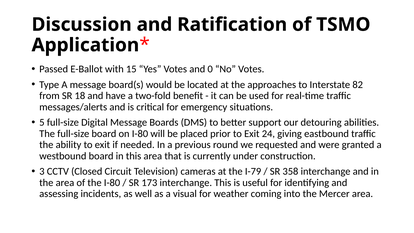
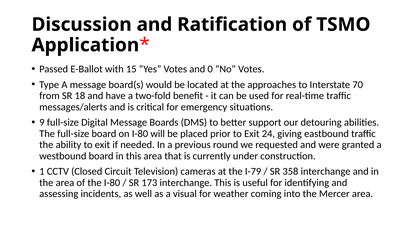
82: 82 -> 70 (358, 85)
5: 5 -> 9 (42, 122)
3: 3 -> 1 (42, 171)
